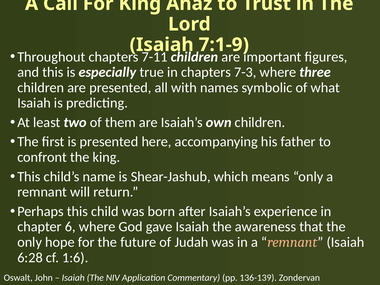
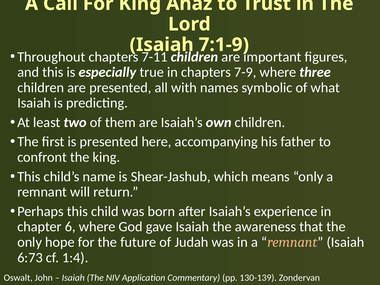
7-3: 7-3 -> 7-9 (245, 72)
6:28: 6:28 -> 6:73 (30, 258)
1:6: 1:6 -> 1:4 (75, 258)
136-139: 136-139 -> 130-139 (258, 278)
